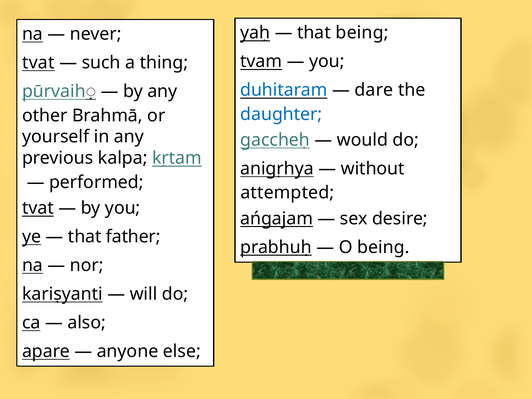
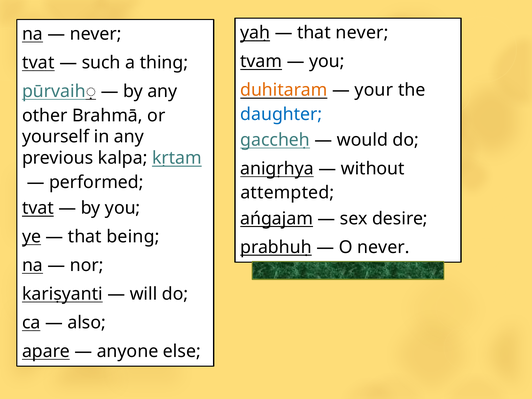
that being: being -> never (362, 33)
duhitaram colour: blue -> orange (284, 90)
dare: dare -> your (374, 90)
father: father -> being (133, 237)
O being: being -> never (383, 247)
